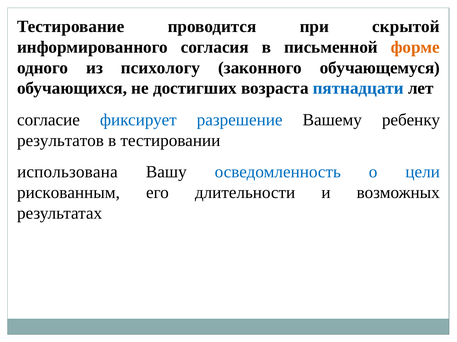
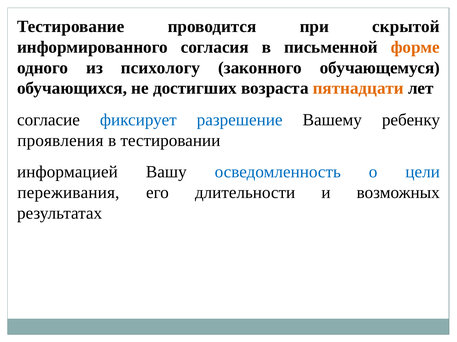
пятнадцати colour: blue -> orange (358, 88)
результатов: результатов -> проявления (60, 141)
использована: использована -> информацией (67, 172)
рискованным: рискованным -> переживания (68, 193)
